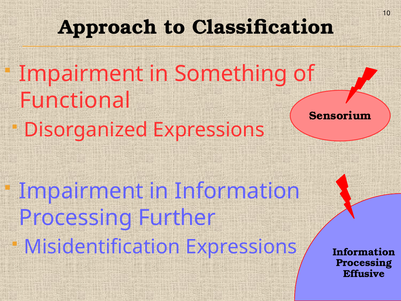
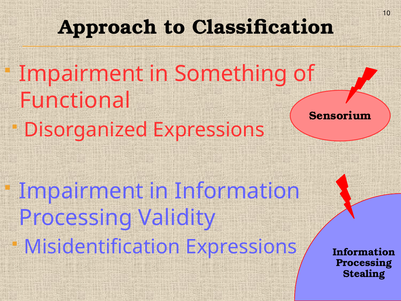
Further: Further -> Validity (177, 218)
Effusive: Effusive -> Stealing (364, 273)
